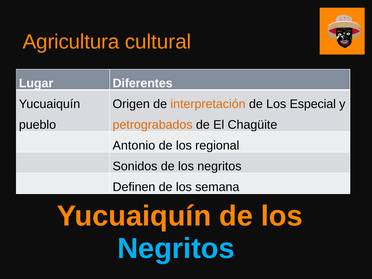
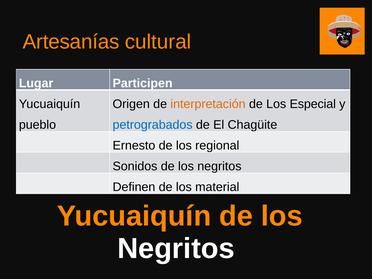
Agricultura: Agricultura -> Artesanías (71, 42)
Diferentes: Diferentes -> Participen (143, 83)
petrograbados colour: orange -> blue (153, 125)
Antonio: Antonio -> Ernesto (134, 145)
semana: semana -> material (217, 187)
Negritos colour: light blue -> white (176, 248)
